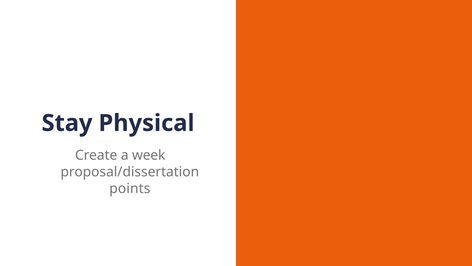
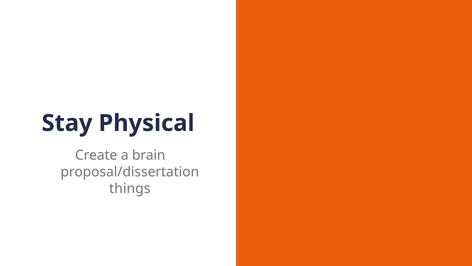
week: week -> brain (149, 155)
points: points -> things (130, 188)
